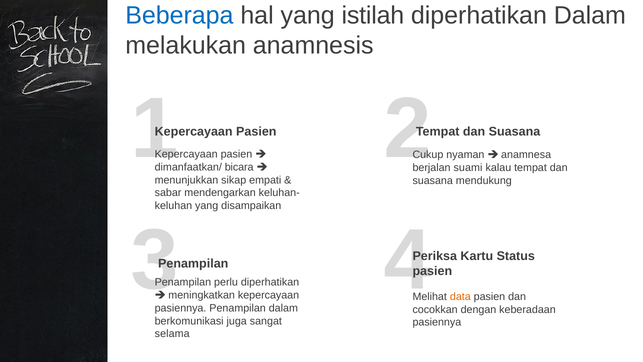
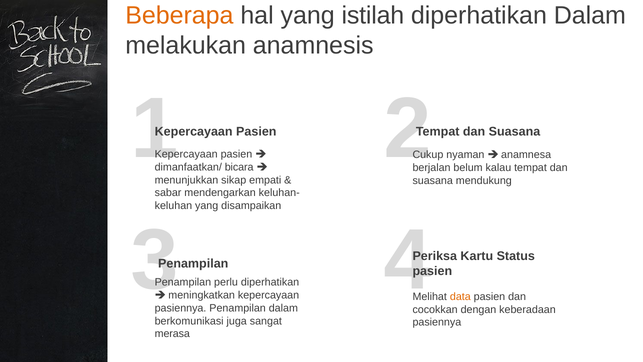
Beberapa colour: blue -> orange (179, 16)
suami: suami -> belum (468, 168)
selama: selama -> merasa (172, 334)
